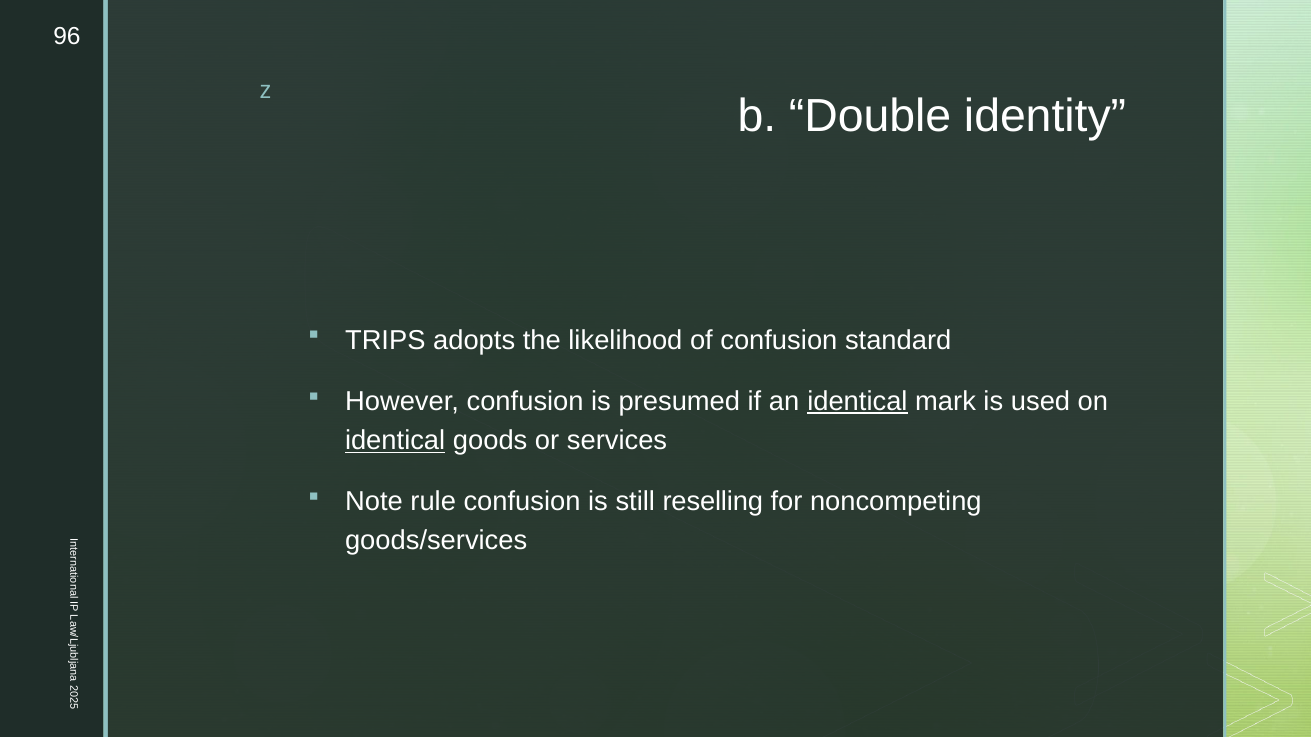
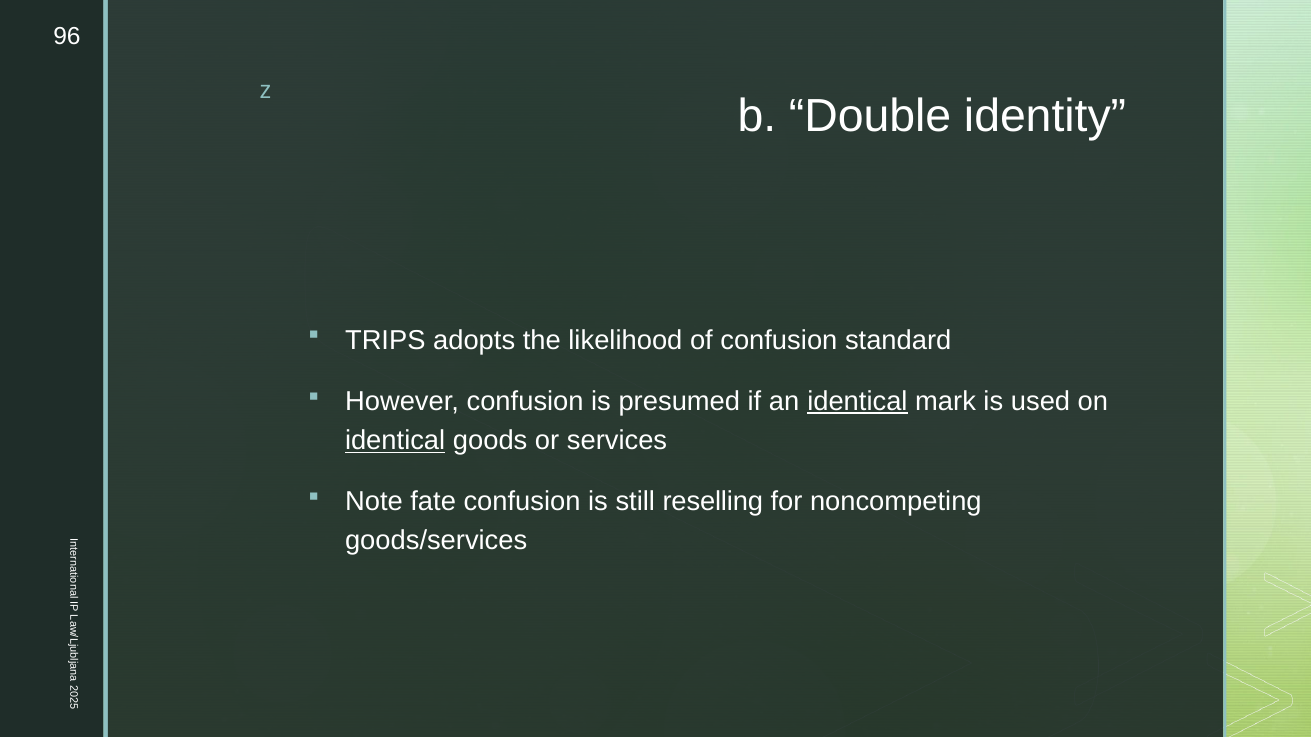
rule: rule -> fate (433, 502)
